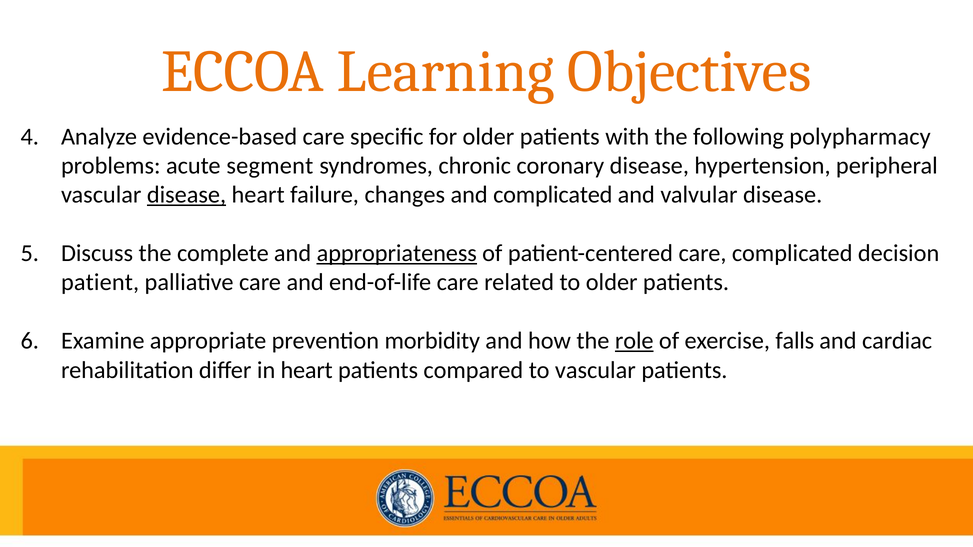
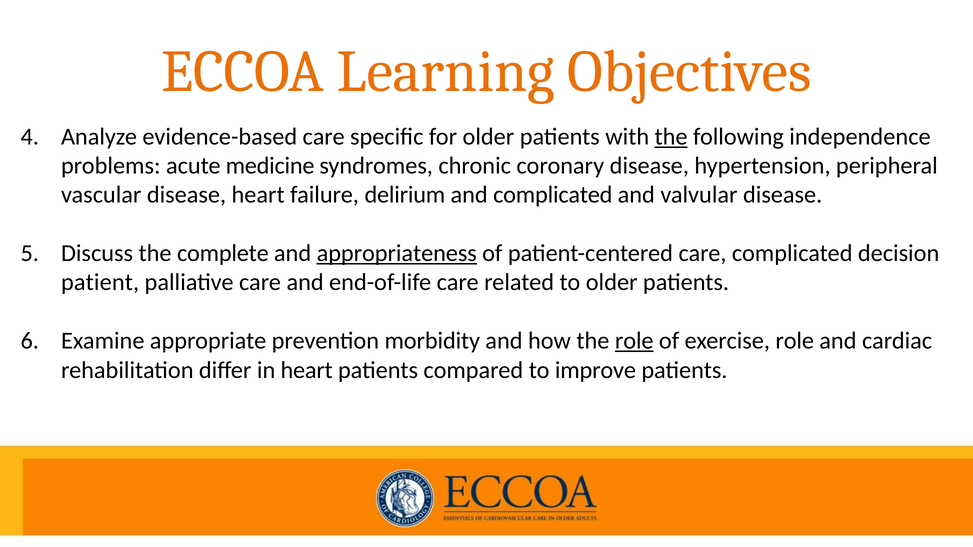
the underline: none -> present (671, 137)
polypharmacy: polypharmacy -> independence (860, 137)
segment: segment -> medicine (270, 166)
disease underline: present -> none (186, 195)
changes: changes -> delirium (405, 195)
exercise falls: falls -> role (795, 341)
to vascular: vascular -> improve (595, 370)
